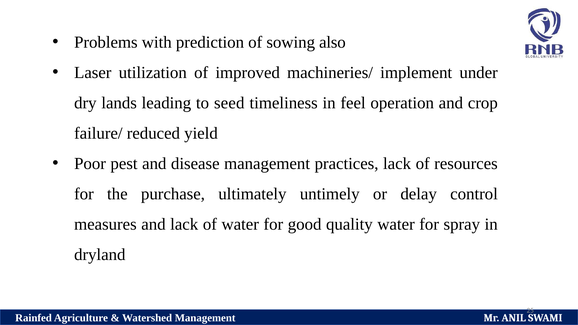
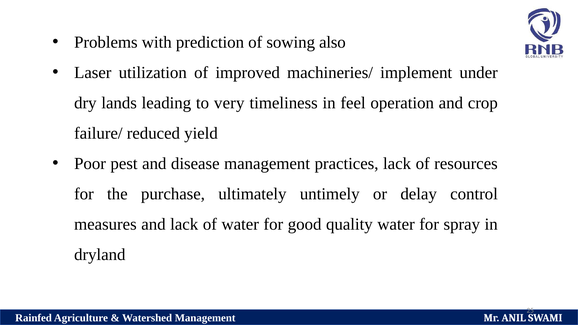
seed: seed -> very (229, 103)
